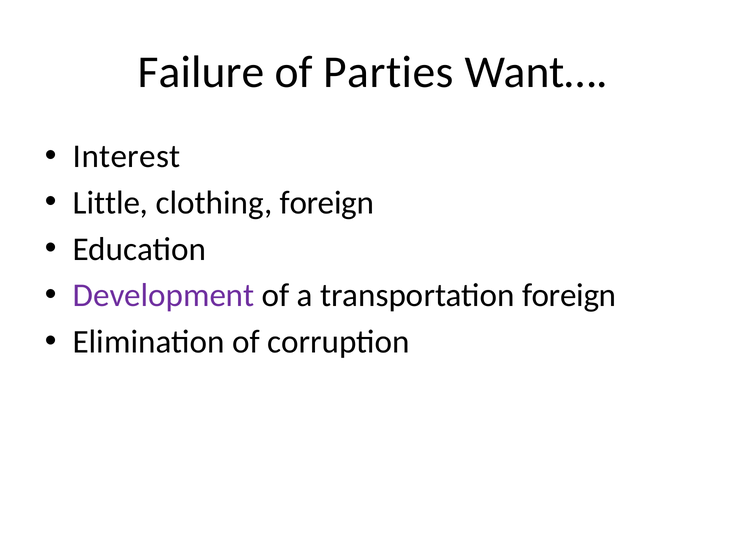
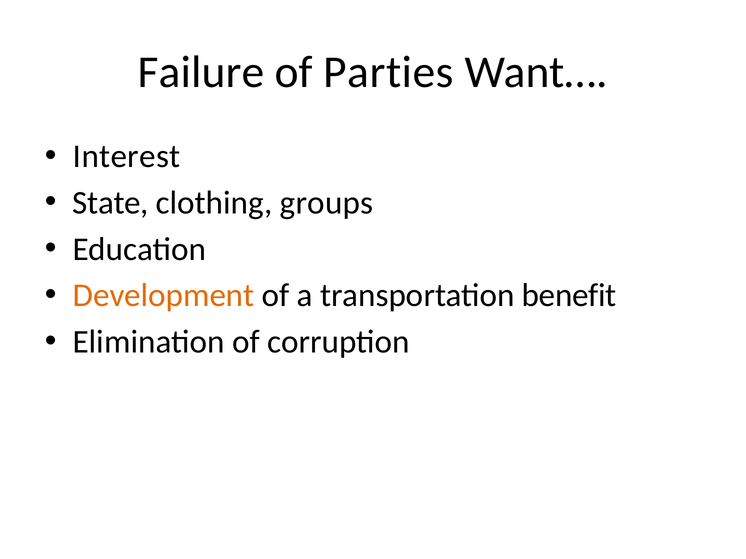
Little: Little -> State (111, 203)
clothing foreign: foreign -> groups (327, 203)
Development colour: purple -> orange (164, 296)
transportation foreign: foreign -> benefit (569, 296)
